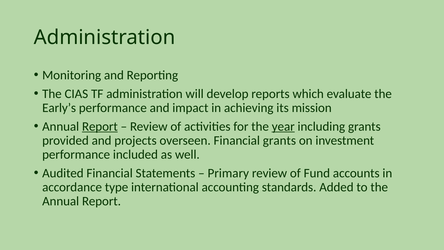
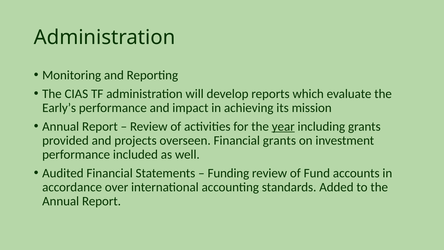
Report underline: present -> none (100, 126)
Primary: Primary -> Funding (228, 173)
type: type -> over (117, 187)
